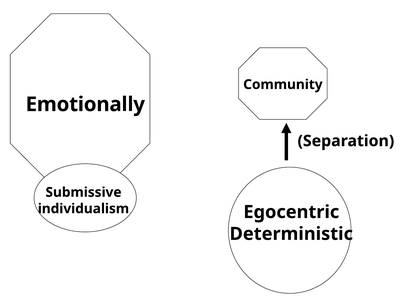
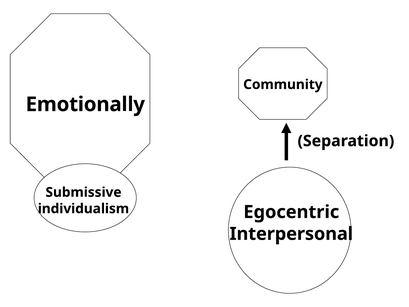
Deterministic: Deterministic -> Interpersonal (291, 234)
